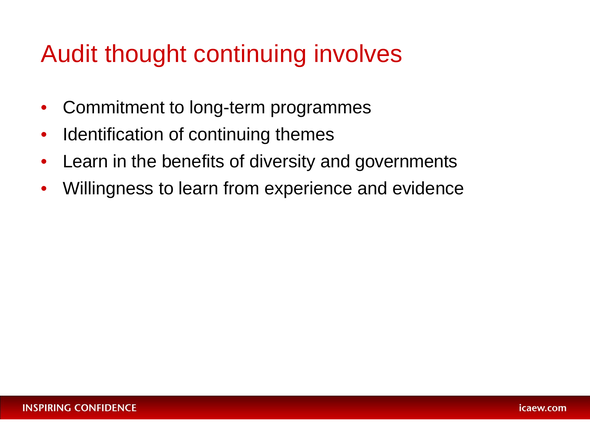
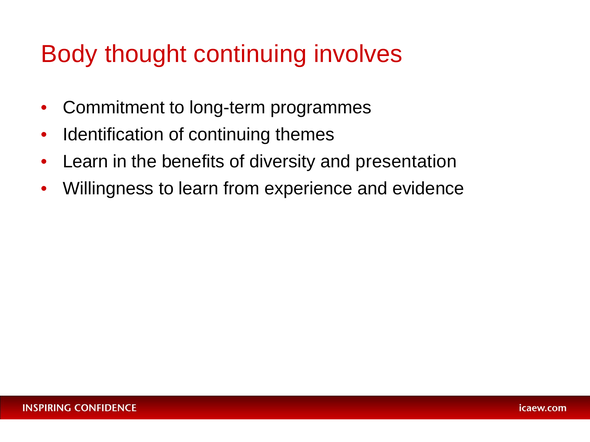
Audit: Audit -> Body (69, 54)
governments: governments -> presentation (406, 162)
